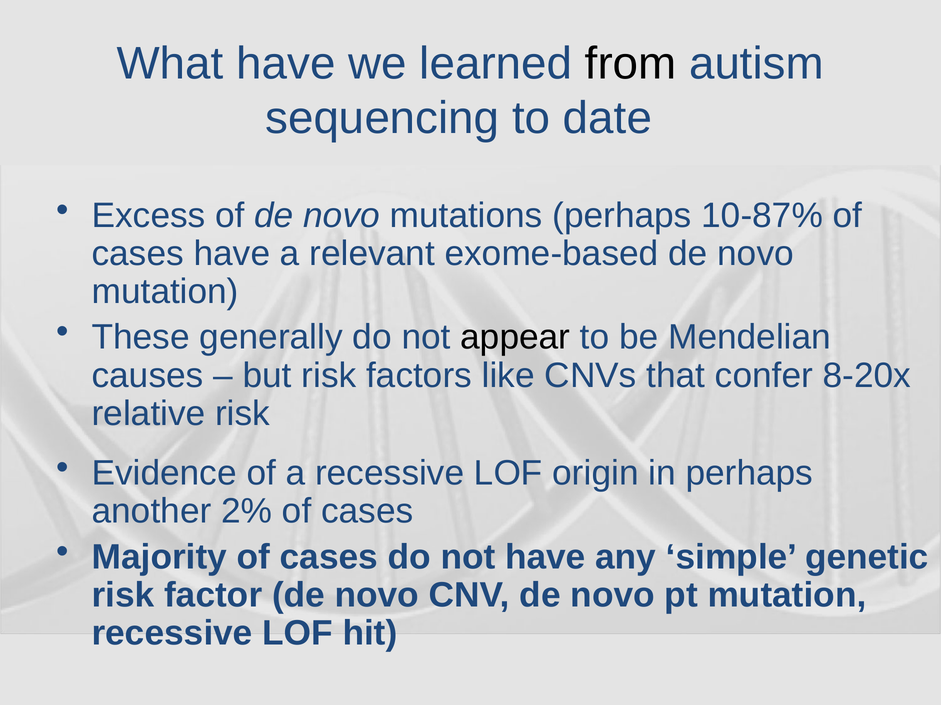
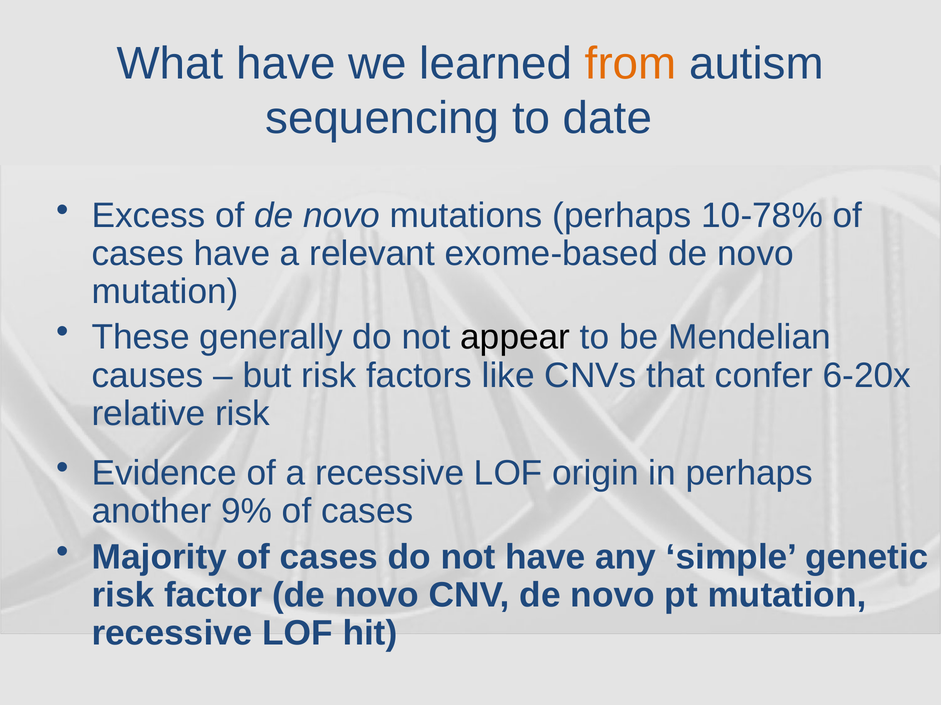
from colour: black -> orange (631, 64)
10-87%: 10-87% -> 10-78% (762, 216)
8-20x: 8-20x -> 6-20x (867, 376)
2%: 2% -> 9% (247, 512)
